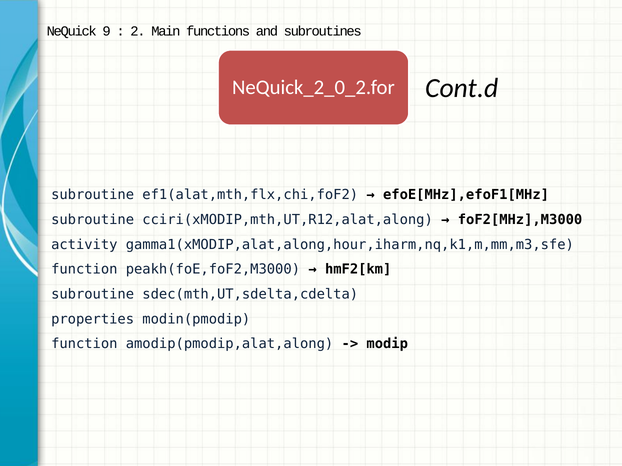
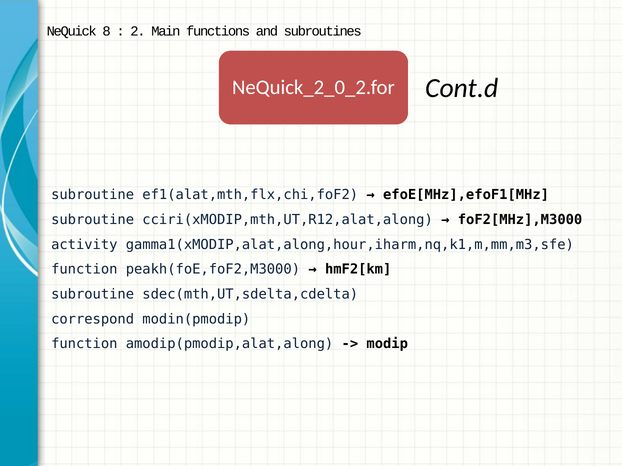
9: 9 -> 8 (107, 31)
properties: properties -> correspond (93, 319)
